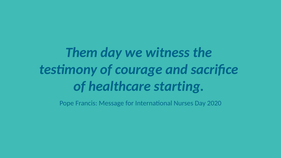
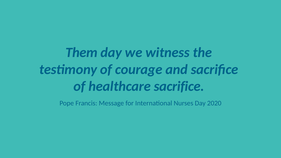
healthcare starting: starting -> sacrifice (179, 86)
